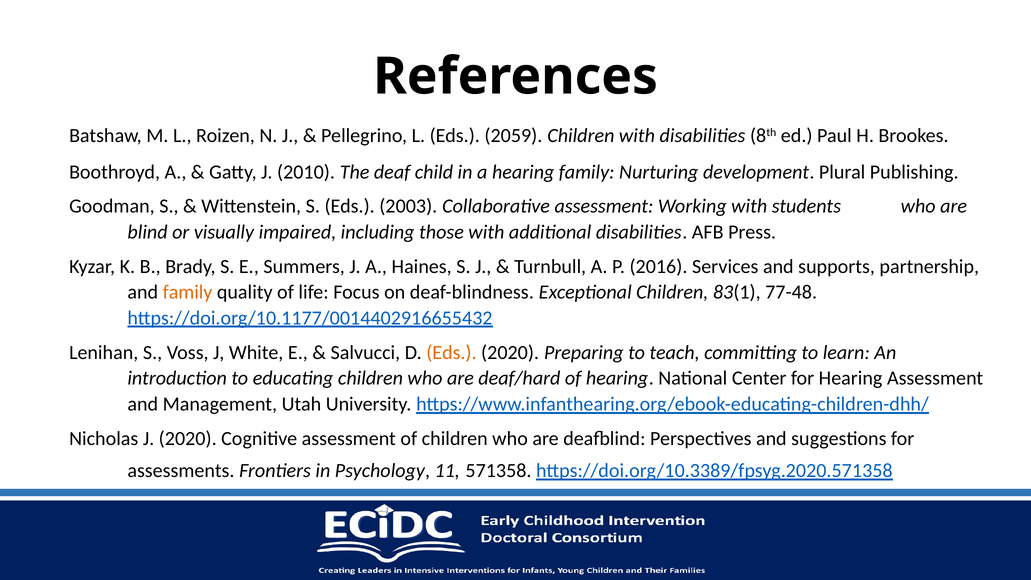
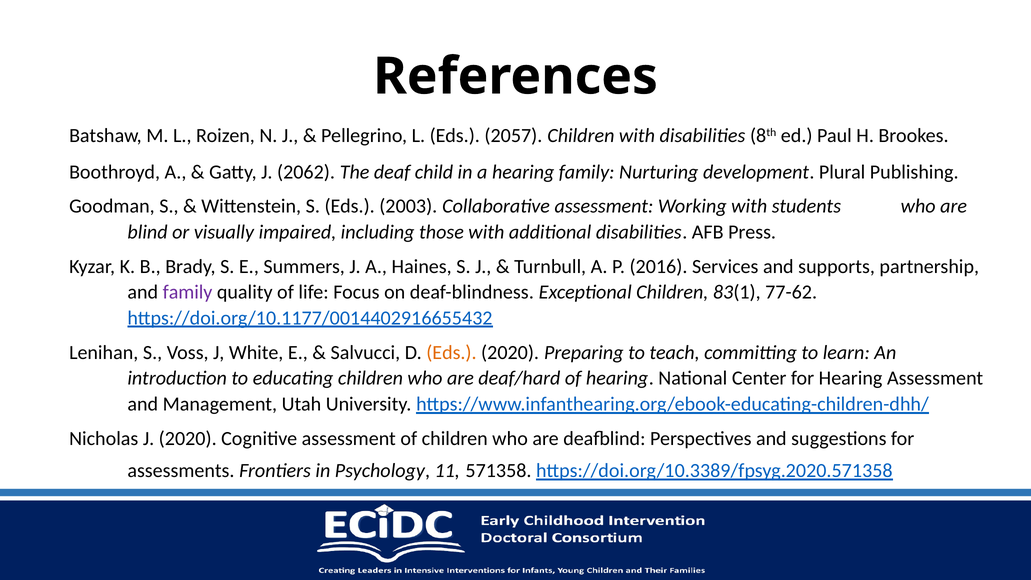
2059: 2059 -> 2057 (513, 136)
2010: 2010 -> 2062 (306, 172)
family colour: orange -> purple (188, 292)
77-48: 77-48 -> 77-62 (791, 292)
